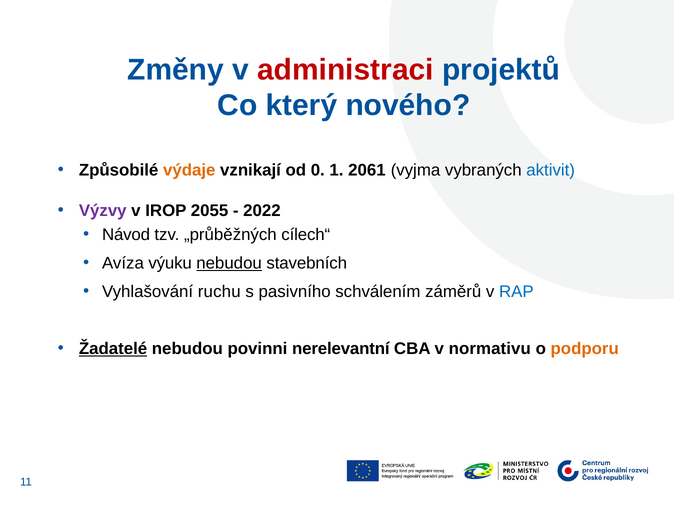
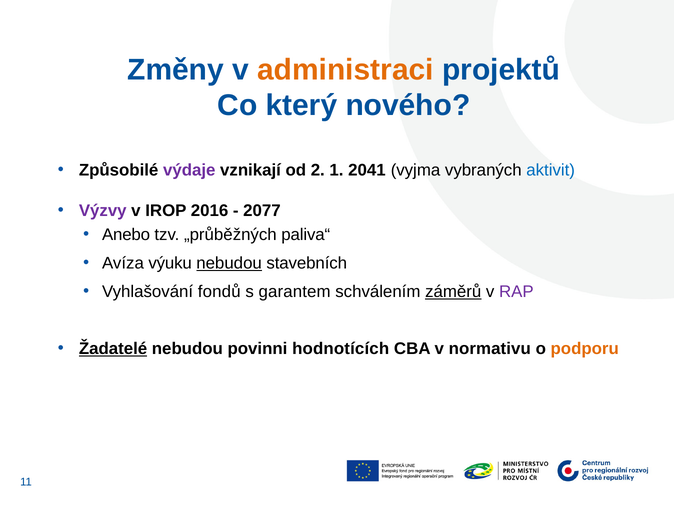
administraci colour: red -> orange (346, 70)
výdaje colour: orange -> purple (189, 170)
0: 0 -> 2 (318, 170)
2061: 2061 -> 2041 (367, 170)
2055: 2055 -> 2016 (210, 211)
2022: 2022 -> 2077 (262, 211)
Návod: Návod -> Anebo (126, 235)
cílech“: cílech“ -> paliva“ (306, 235)
ruchu: ruchu -> fondů (219, 292)
pasivního: pasivního -> garantem (295, 292)
záměrů underline: none -> present (453, 292)
RAP colour: blue -> purple (516, 292)
nerelevantní: nerelevantní -> hodnotících (341, 349)
